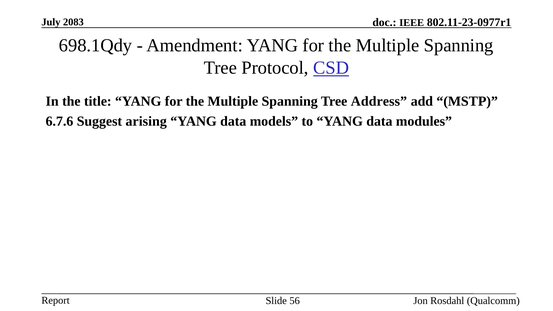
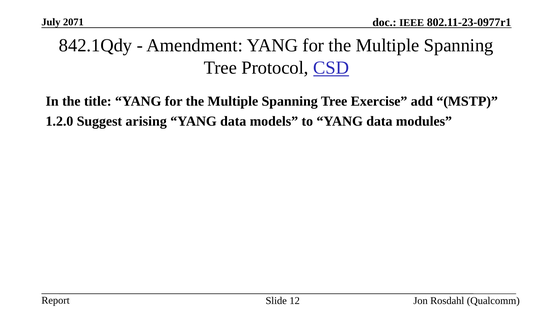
2083: 2083 -> 2071 (73, 22)
698.1Qdy: 698.1Qdy -> 842.1Qdy (96, 45)
Address: Address -> Exercise (379, 101)
6.7.6: 6.7.6 -> 1.2.0 (59, 121)
56: 56 -> 12 (295, 301)
